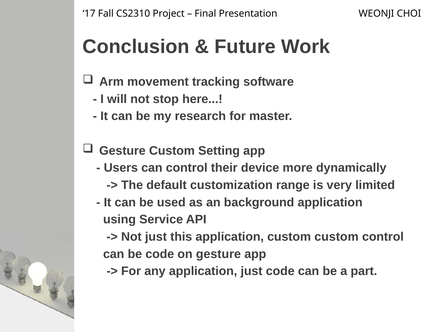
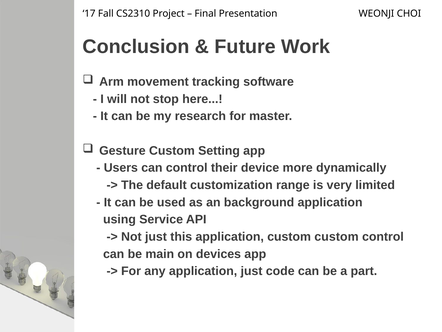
be code: code -> main (160, 254)
on gesture: gesture -> devices (218, 254)
